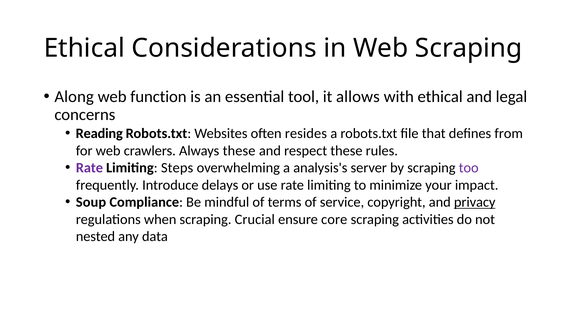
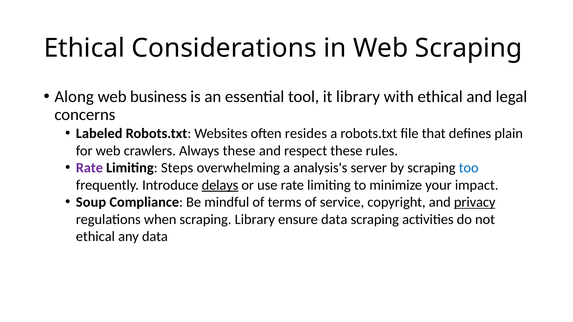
function: function -> business (159, 97)
it allows: allows -> library (358, 97)
Reading: Reading -> Labeled (99, 134)
from: from -> plain (509, 134)
too colour: purple -> blue (469, 168)
delays underline: none -> present (220, 185)
scraping Crucial: Crucial -> Library (255, 220)
ensure core: core -> data (334, 220)
nested: nested -> ethical (95, 237)
